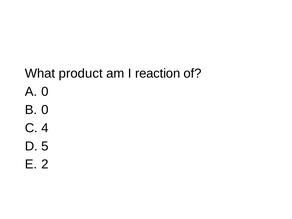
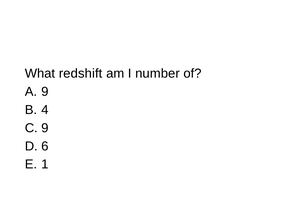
product: product -> redshift (81, 73)
reaction: reaction -> number (158, 73)
0: 0 -> 9 (45, 92)
0: 0 -> 4 (45, 110)
4: 4 -> 9 (45, 128)
5: 5 -> 6 (45, 146)
2: 2 -> 1 (45, 164)
